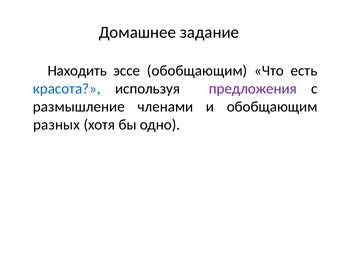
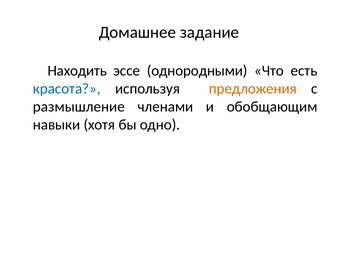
эссе обобщающим: обобщающим -> однородными (197, 71)
предложения colour: purple -> orange (253, 89)
разных: разных -> навыки (57, 125)
